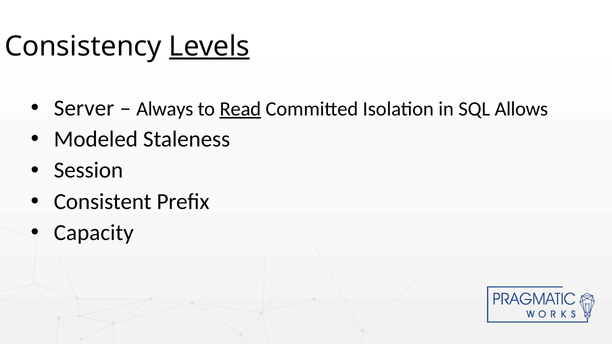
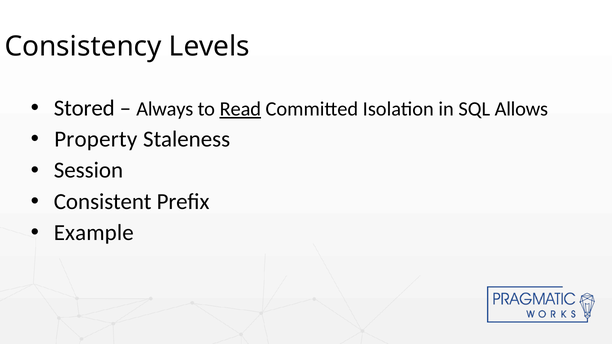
Levels underline: present -> none (209, 47)
Server: Server -> Stored (84, 108)
Modeled: Modeled -> Property (96, 139)
Capacity: Capacity -> Example (94, 233)
